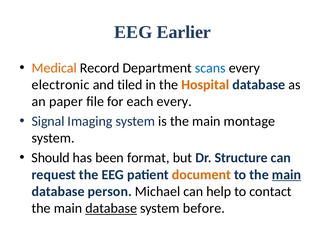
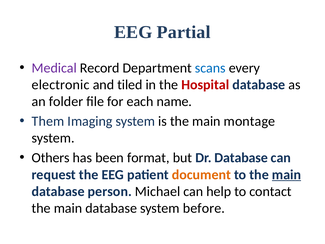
Earlier: Earlier -> Partial (184, 32)
Medical colour: orange -> purple (54, 68)
Hospital colour: orange -> red (205, 85)
paper: paper -> folder (66, 101)
each every: every -> name (174, 101)
Signal: Signal -> Them (48, 121)
Should: Should -> Others (51, 158)
Dr Structure: Structure -> Database (241, 158)
database underline: present -> none (111, 208)
